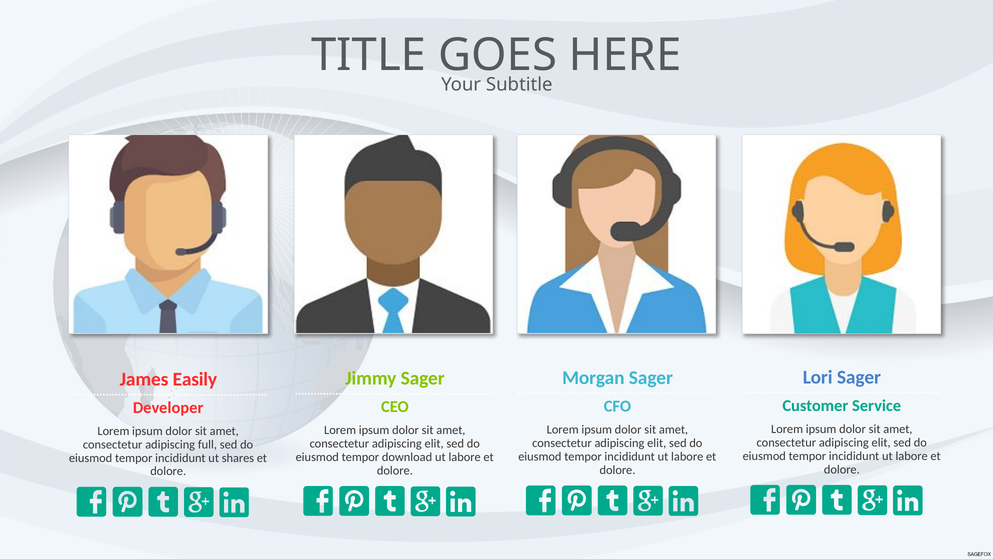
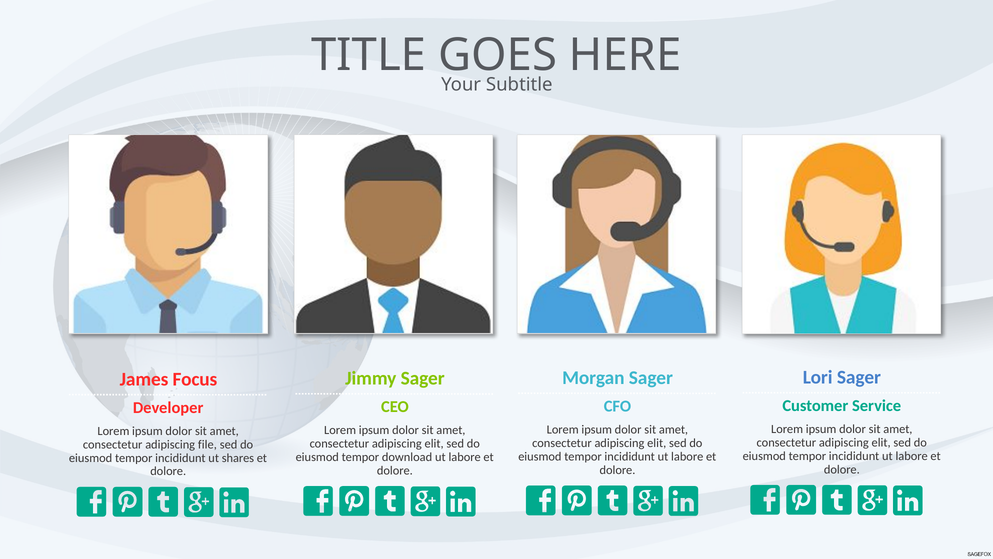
Easily: Easily -> Focus (195, 379)
full: full -> file (207, 444)
